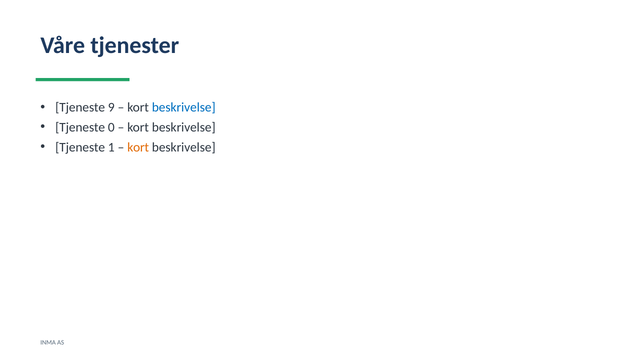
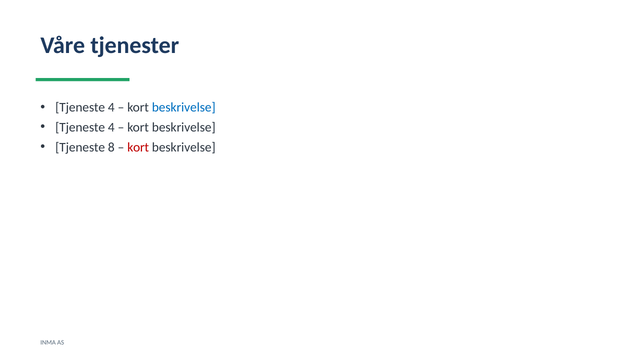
9: 9 -> 4 (111, 108)
0: 0 -> 4 (111, 127)
1: 1 -> 8 (111, 147)
kort colour: orange -> red (138, 147)
